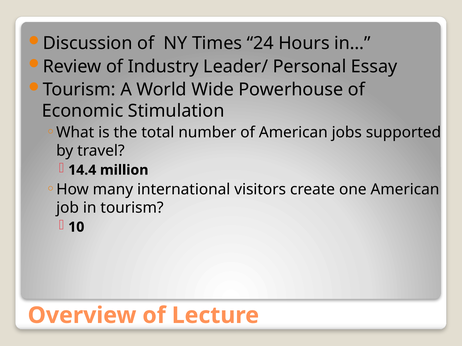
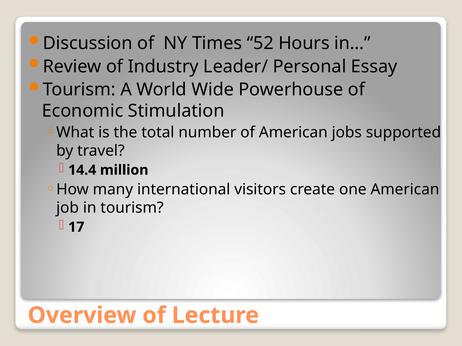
24: 24 -> 52 (260, 43)
10: 10 -> 17 (76, 227)
